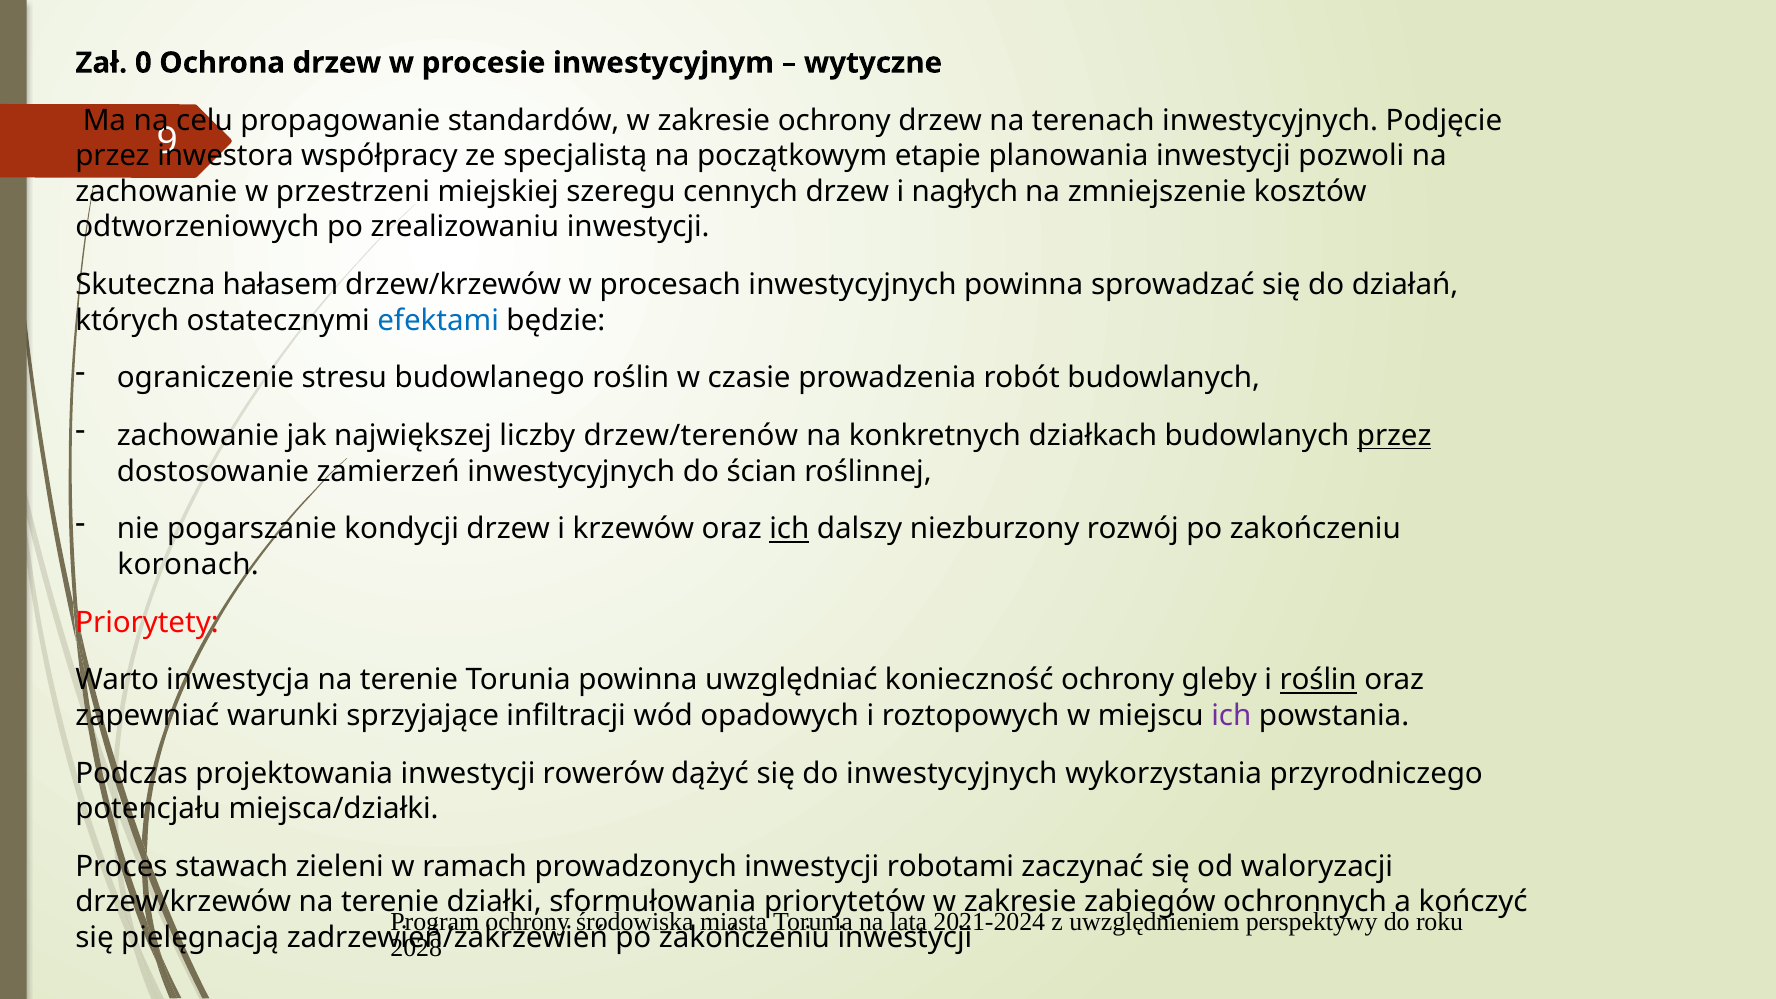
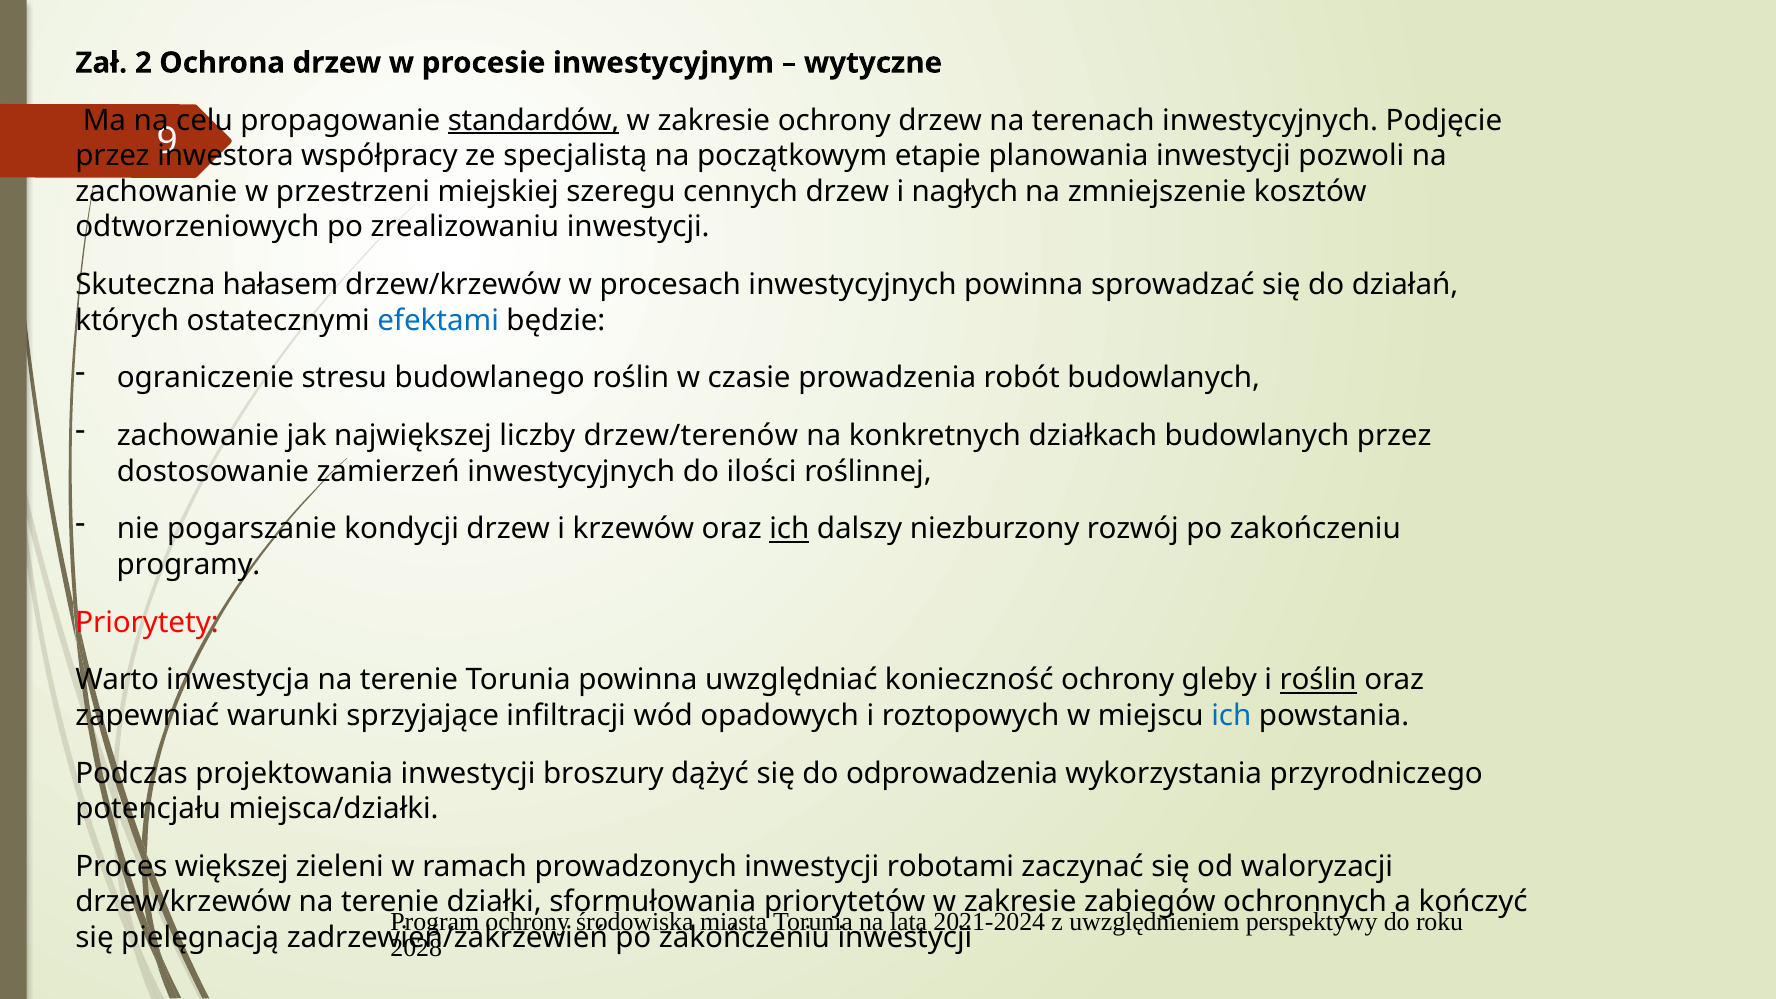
0: 0 -> 2 (143, 63)
standardów underline: none -> present (534, 121)
przez underline: present -> none (1394, 436)
ścian: ścian -> ilości (762, 471)
koronach: koronach -> programy (188, 565)
ich colour: purple -> blue (1231, 716)
rowerów: rowerów -> broszury (603, 773)
do inwestycyjnych: inwestycyjnych -> odprowadzenia (952, 773)
stawach: stawach -> większej (232, 867)
